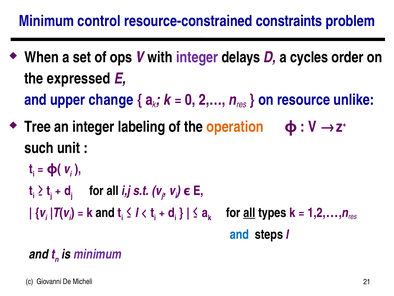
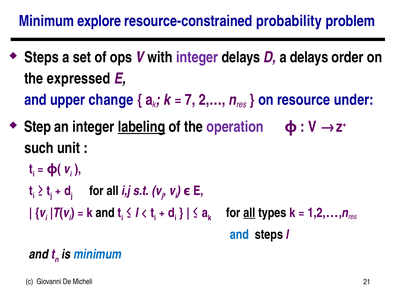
control: control -> explore (99, 21)
constraints: constraints -> probability (289, 21)
When: When -> Steps (42, 57)
a cycles: cycles -> delays (309, 57)
0: 0 -> 7 (190, 100)
unlike: unlike -> under (354, 100)
Tree: Tree -> Step (38, 127)
labeling underline: none -> present (142, 127)
operation colour: orange -> purple (235, 127)
minimum colour: purple -> blue (98, 254)
